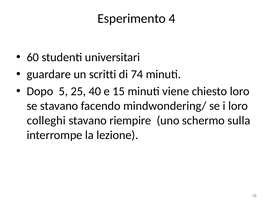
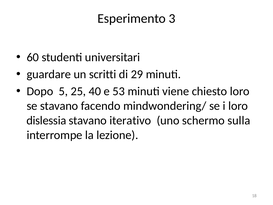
4: 4 -> 3 (172, 18)
74: 74 -> 29 (137, 74)
15: 15 -> 53 (119, 91)
colleghi: colleghi -> dislessia (46, 120)
riempire: riempire -> iterativo (130, 120)
